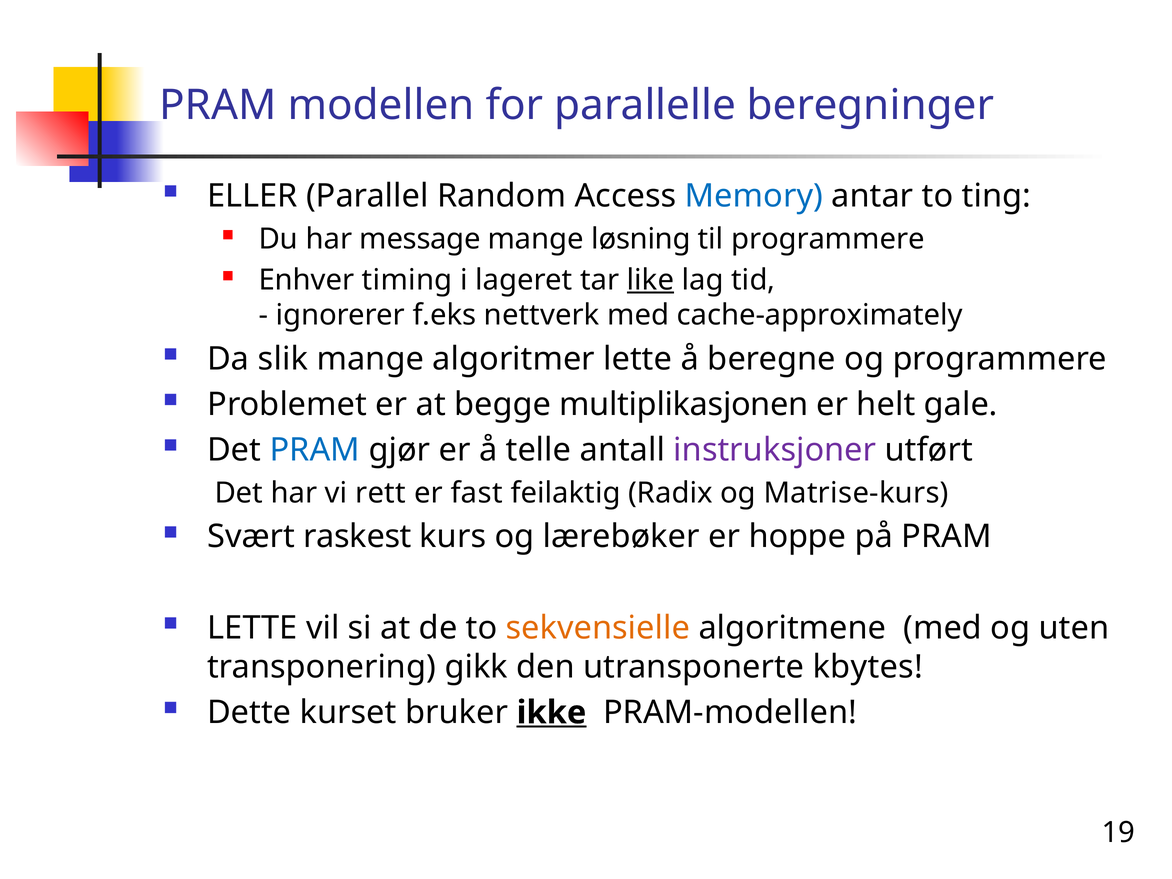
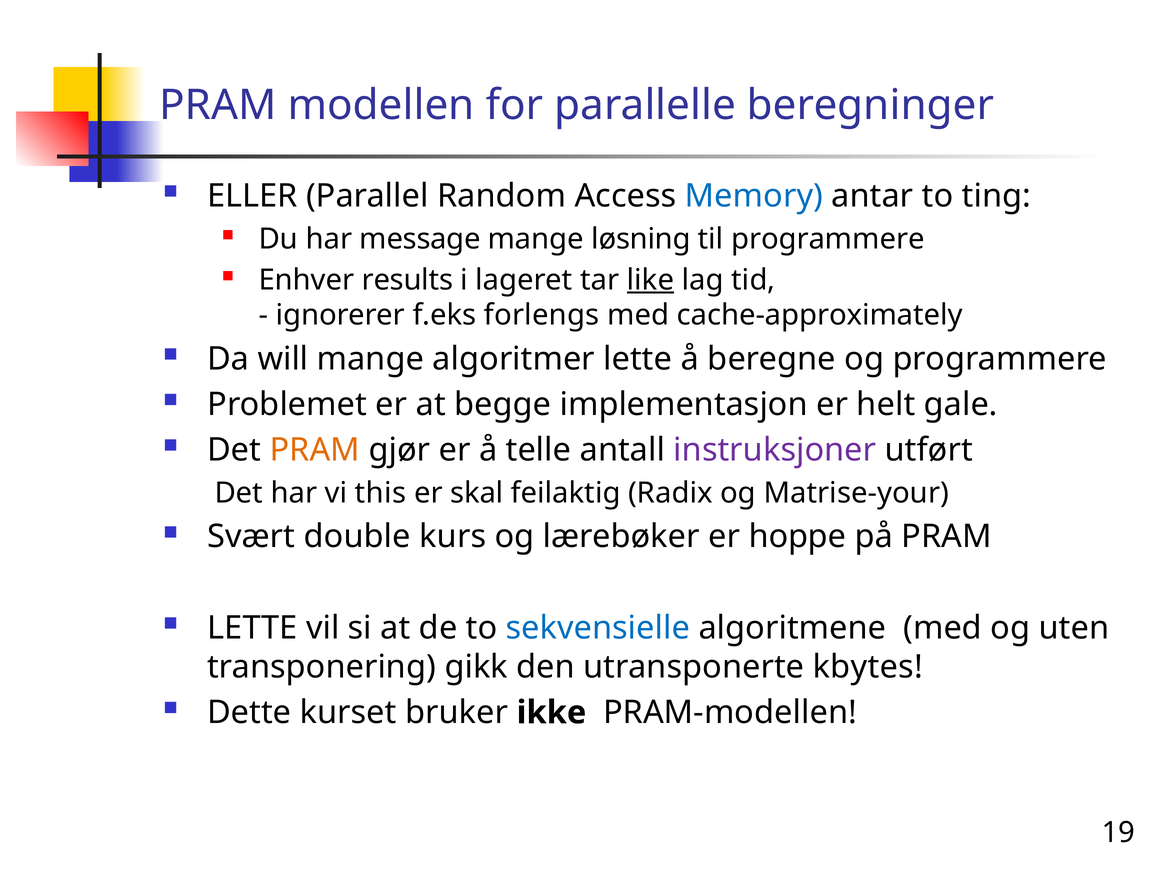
timing: timing -> results (407, 280)
nettverk: nettverk -> forlengs (542, 315)
slik: slik -> will (283, 359)
multiplikasjonen: multiplikasjonen -> implementasjon (684, 405)
PRAM colour: blue -> orange (315, 450)
rett: rett -> this (380, 493)
fast: fast -> skal (477, 493)
Matrise-kurs: Matrise-kurs -> Matrise-your (856, 493)
raskest: raskest -> double (357, 537)
sekvensielle colour: orange -> blue (598, 628)
ikke underline: present -> none (551, 713)
